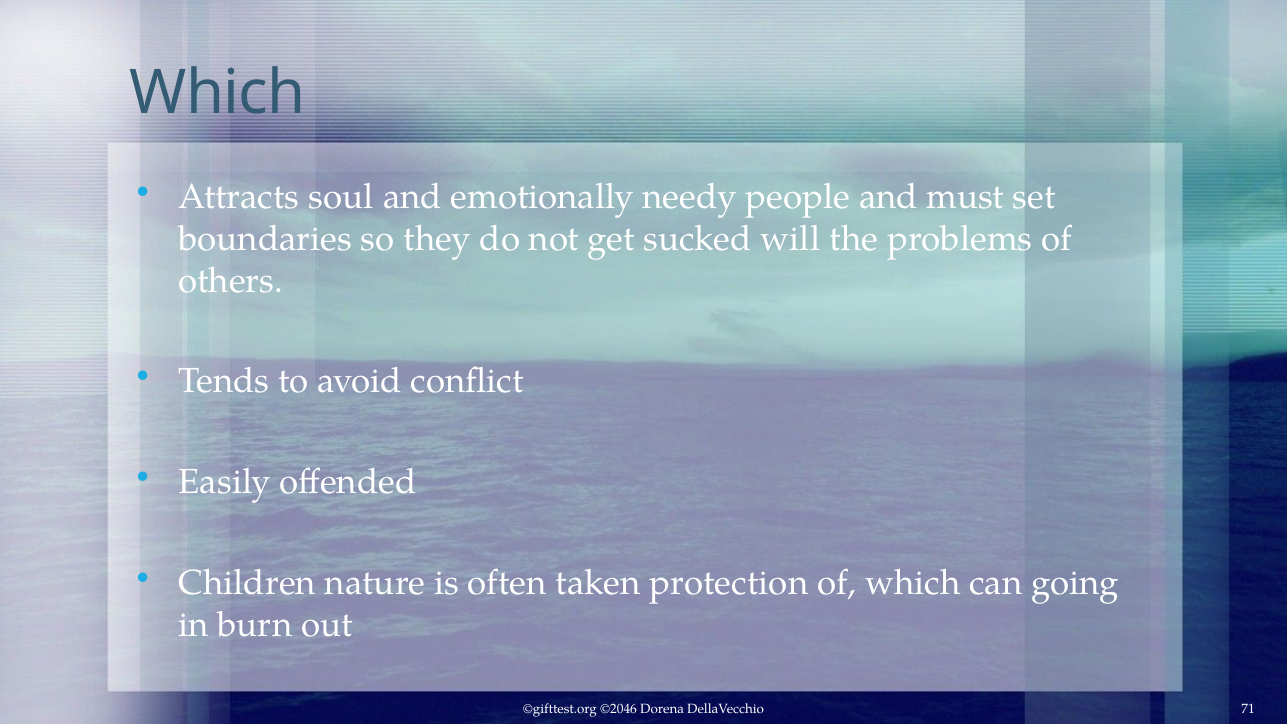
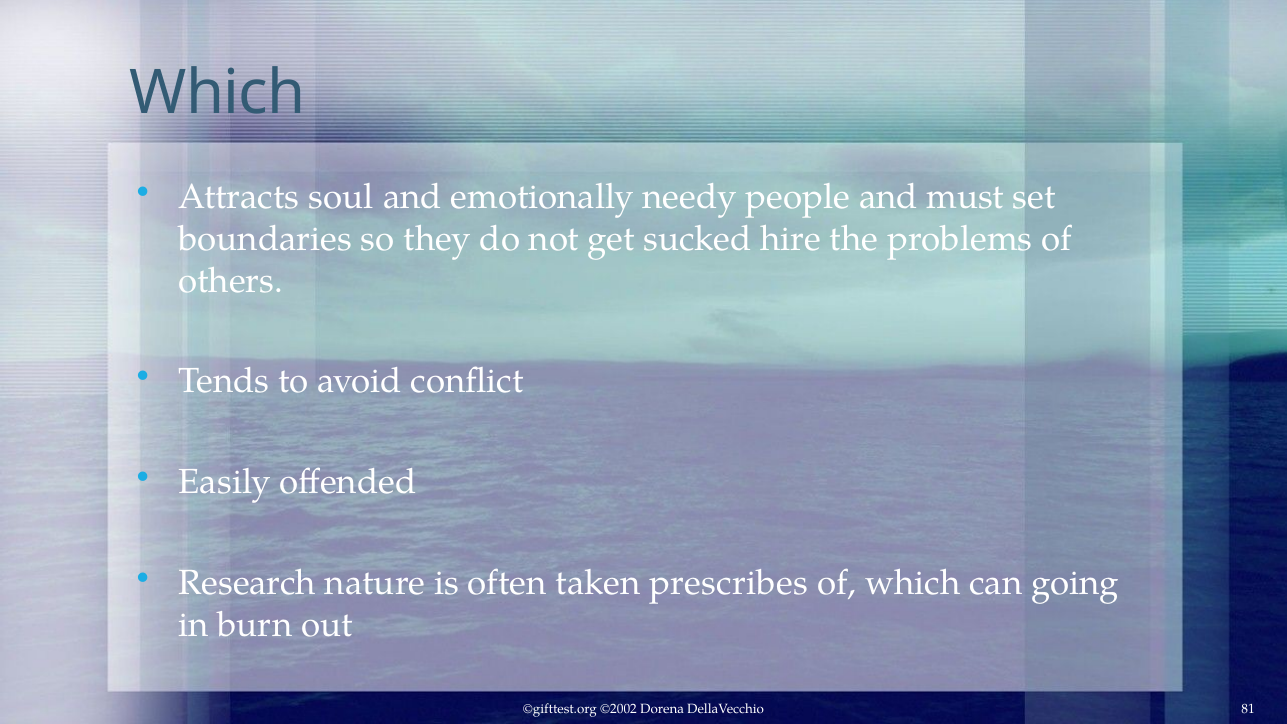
will: will -> hire (791, 239)
Children: Children -> Research (247, 583)
protection: protection -> prescribes (729, 583)
©2046: ©2046 -> ©2002 (619, 709)
71: 71 -> 81 (1248, 709)
